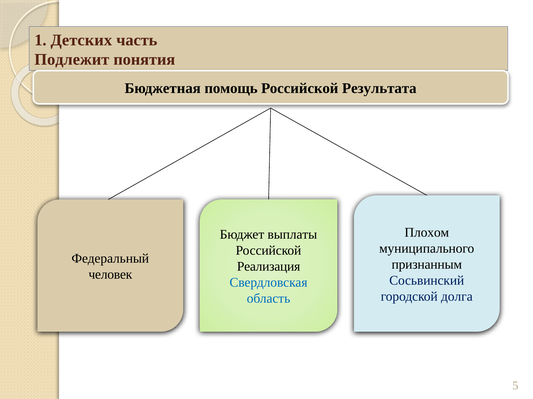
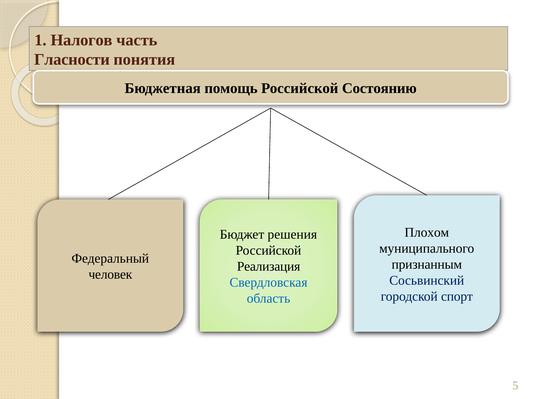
Детских: Детских -> Налогов (81, 40)
Подлежит: Подлежит -> Гласности (72, 60)
Результата: Результата -> Состоянию (379, 88)
выплаты: выплаты -> решения (292, 235)
долга: долга -> спорт (457, 297)
